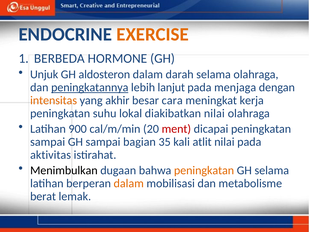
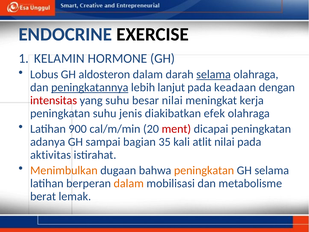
EXERCISE colour: orange -> black (153, 34)
BERBEDA: BERBEDA -> KELAMIN (59, 58)
Unjuk: Unjuk -> Lobus (44, 74)
selama underline: none -> present (214, 74)
menjaga: menjaga -> keadaan (235, 87)
intensitas colour: orange -> red (54, 100)
yang akhir: akhir -> suhu (117, 100)
besar cara: cara -> nilai (172, 100)
lokal: lokal -> jenis (131, 113)
diakibatkan nilai: nilai -> efek (214, 113)
sampai: sampai -> adanya (48, 142)
Menimbulkan colour: black -> orange (64, 170)
